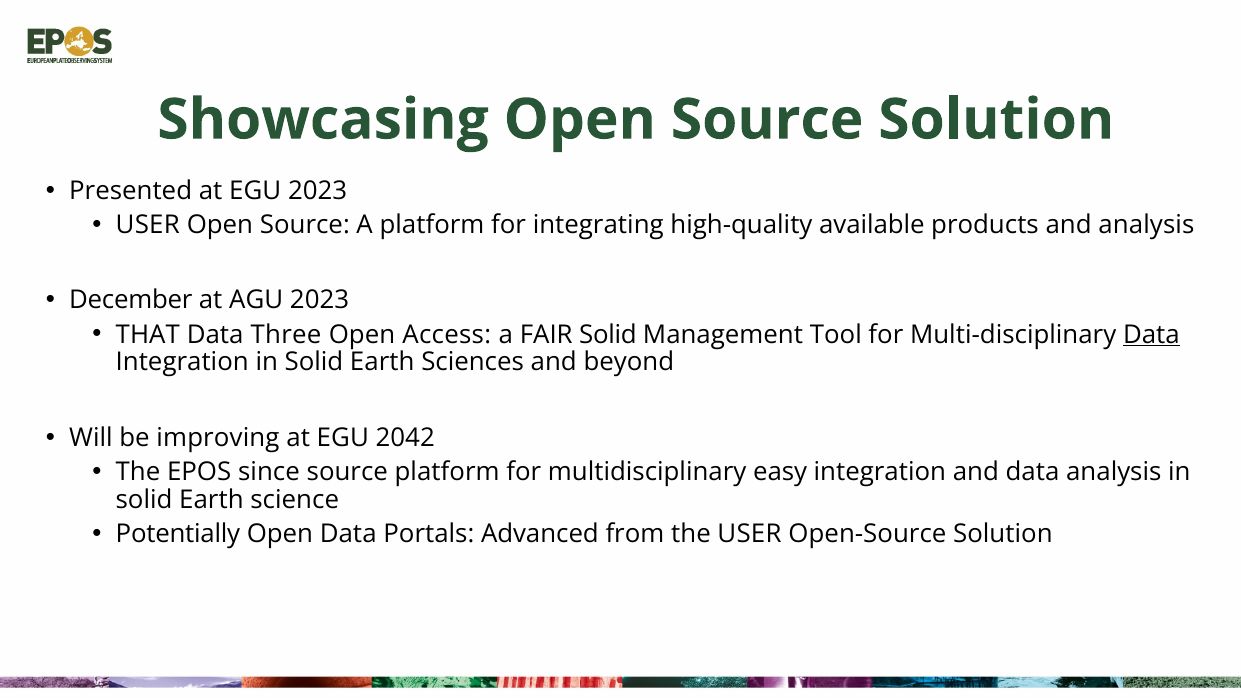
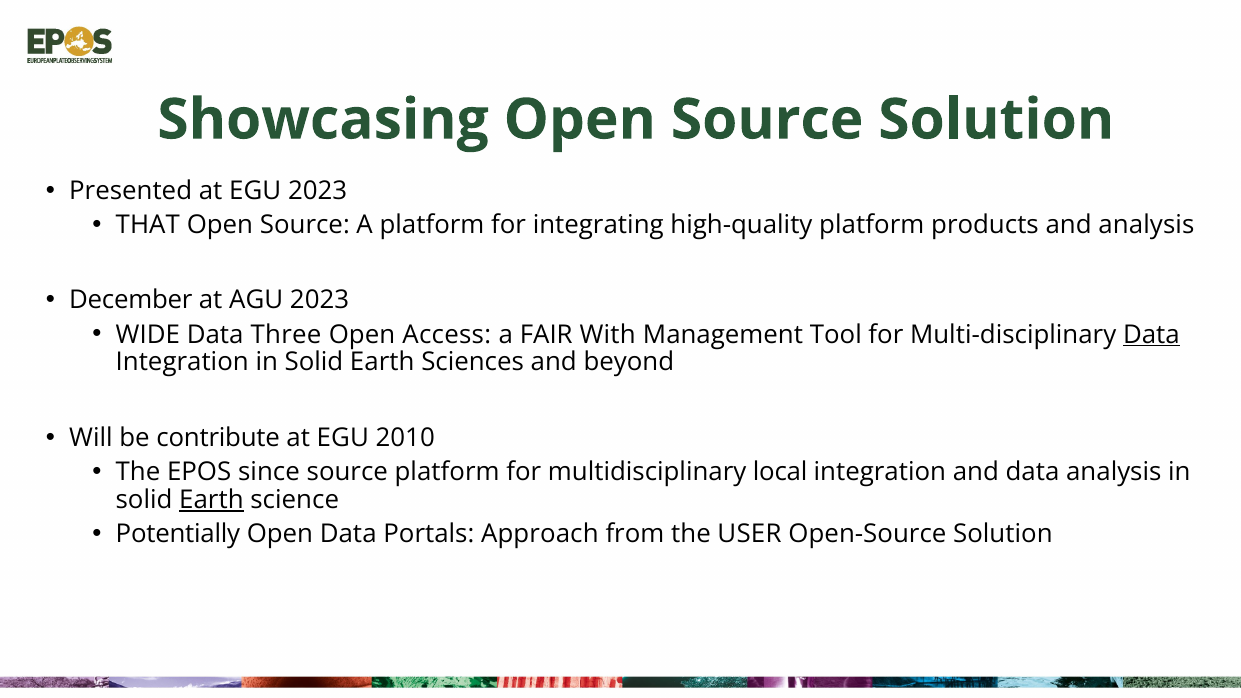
USER: USER -> THAT (148, 225)
high-quality available: available -> platform (872, 225)
THAT: THAT -> WIDE (148, 335)
FAIR Solid: Solid -> With (608, 335)
improving: improving -> contribute (218, 438)
2042: 2042 -> 2010 (405, 438)
easy: easy -> local (780, 472)
Earth underline: none -> present (211, 500)
Advanced: Advanced -> Approach (540, 534)
